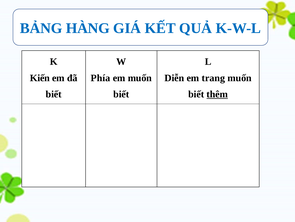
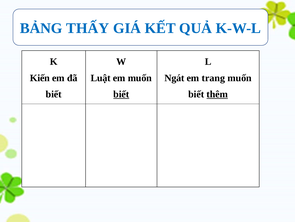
HÀNG: HÀNG -> THẤY (88, 28)
Phía: Phía -> Luật (101, 78)
Diễn: Diễn -> Ngát (174, 78)
biết underline: none -> present (121, 94)
